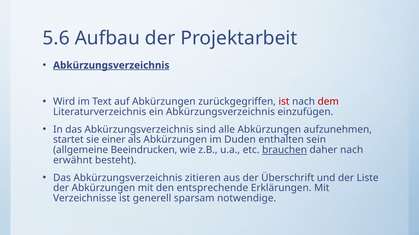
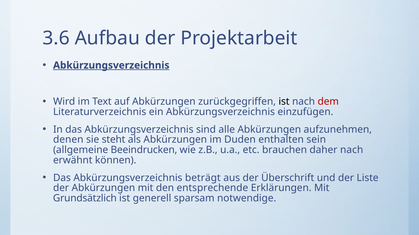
5.6: 5.6 -> 3.6 (56, 38)
ist colour: red -> black (284, 102)
startet: startet -> denen (68, 140)
einer: einer -> steht (114, 140)
brauchen underline: present -> none (285, 150)
besteht: besteht -> können (116, 161)
zitieren: zitieren -> beträgt (203, 178)
Verzeichnisse: Verzeichnisse -> Grundsätzlich (85, 199)
